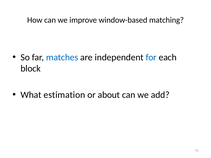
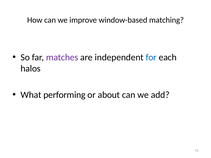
matches colour: blue -> purple (62, 57)
block: block -> halos (31, 69)
estimation: estimation -> performing (64, 95)
